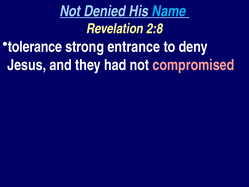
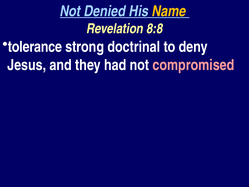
Name colour: light blue -> yellow (169, 11)
2:8: 2:8 -> 8:8 (155, 29)
entrance: entrance -> doctrinal (134, 47)
